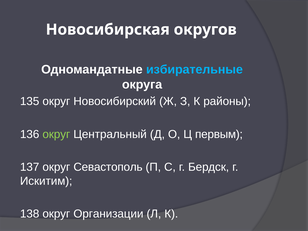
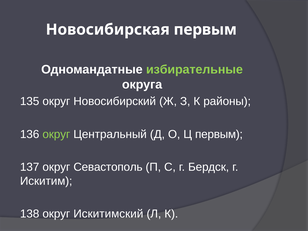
Новосибирская округов: округов -> первым (205, 30)
избирательные colour: light blue -> light green (194, 70)
Организации: Организации -> Искитимский (108, 214)
